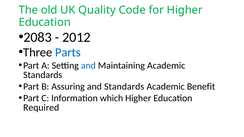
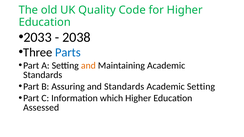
2083: 2083 -> 2033 (38, 37)
2012: 2012 -> 2038 (76, 37)
and colour: blue -> orange (88, 66)
Academic Benefit: Benefit -> Setting (201, 87)
Required: Required -> Assessed (41, 108)
